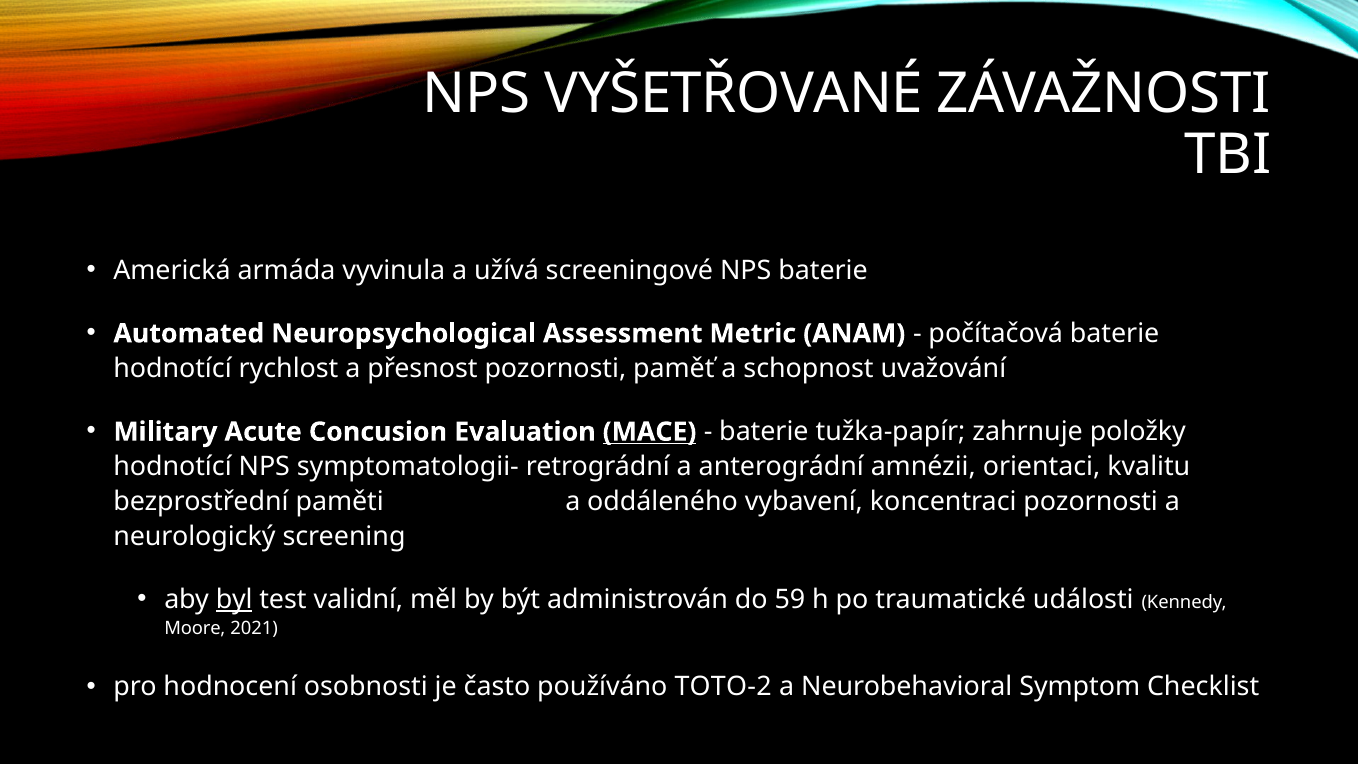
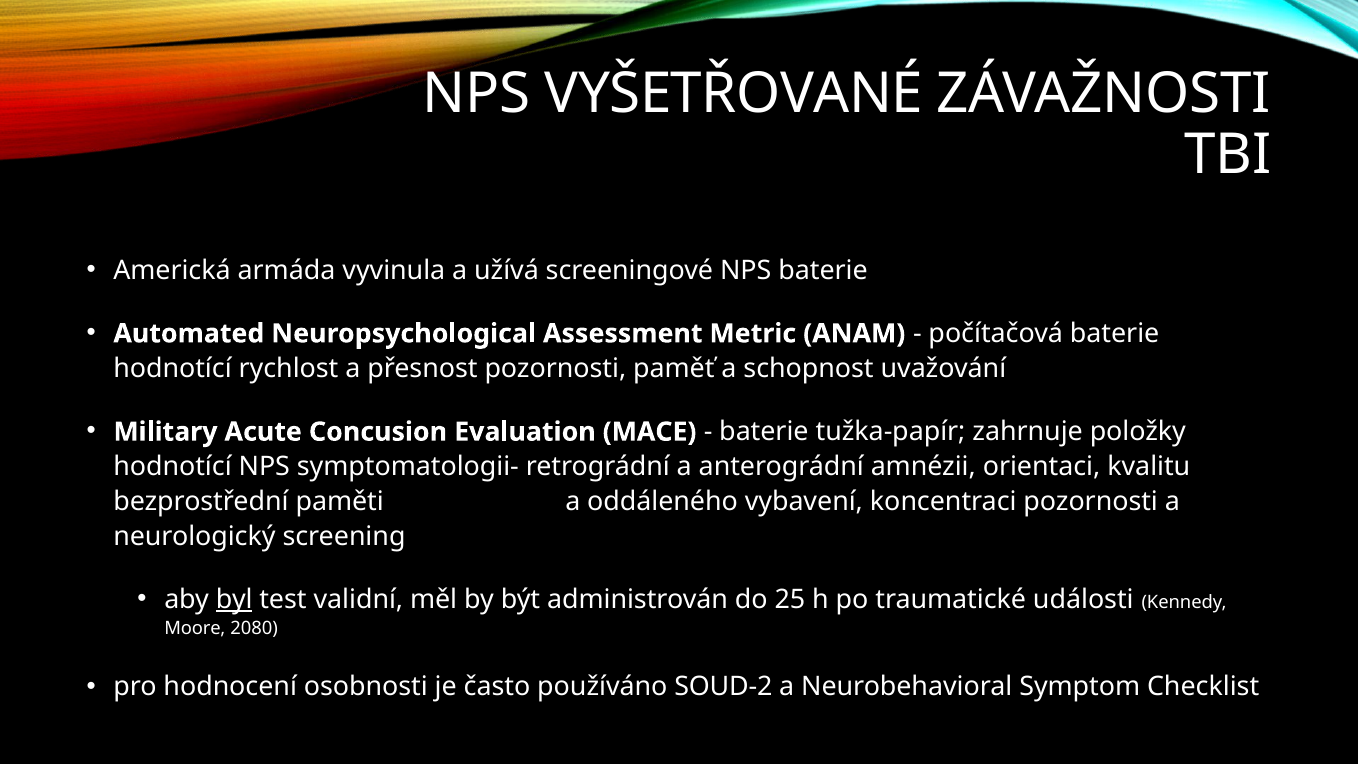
MACE underline: present -> none (650, 432)
59: 59 -> 25 (790, 600)
2021: 2021 -> 2080 (254, 628)
TOTO-2: TOTO-2 -> SOUD-2 (723, 687)
